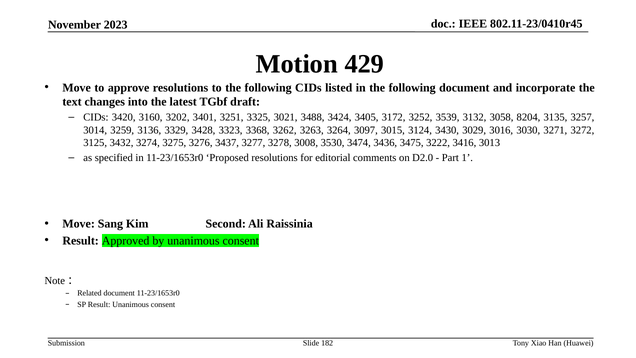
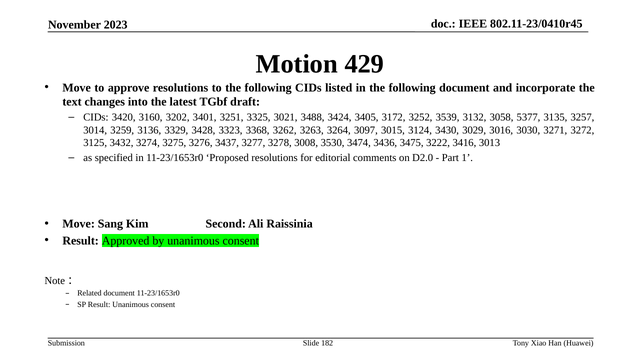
8204: 8204 -> 5377 (529, 117)
